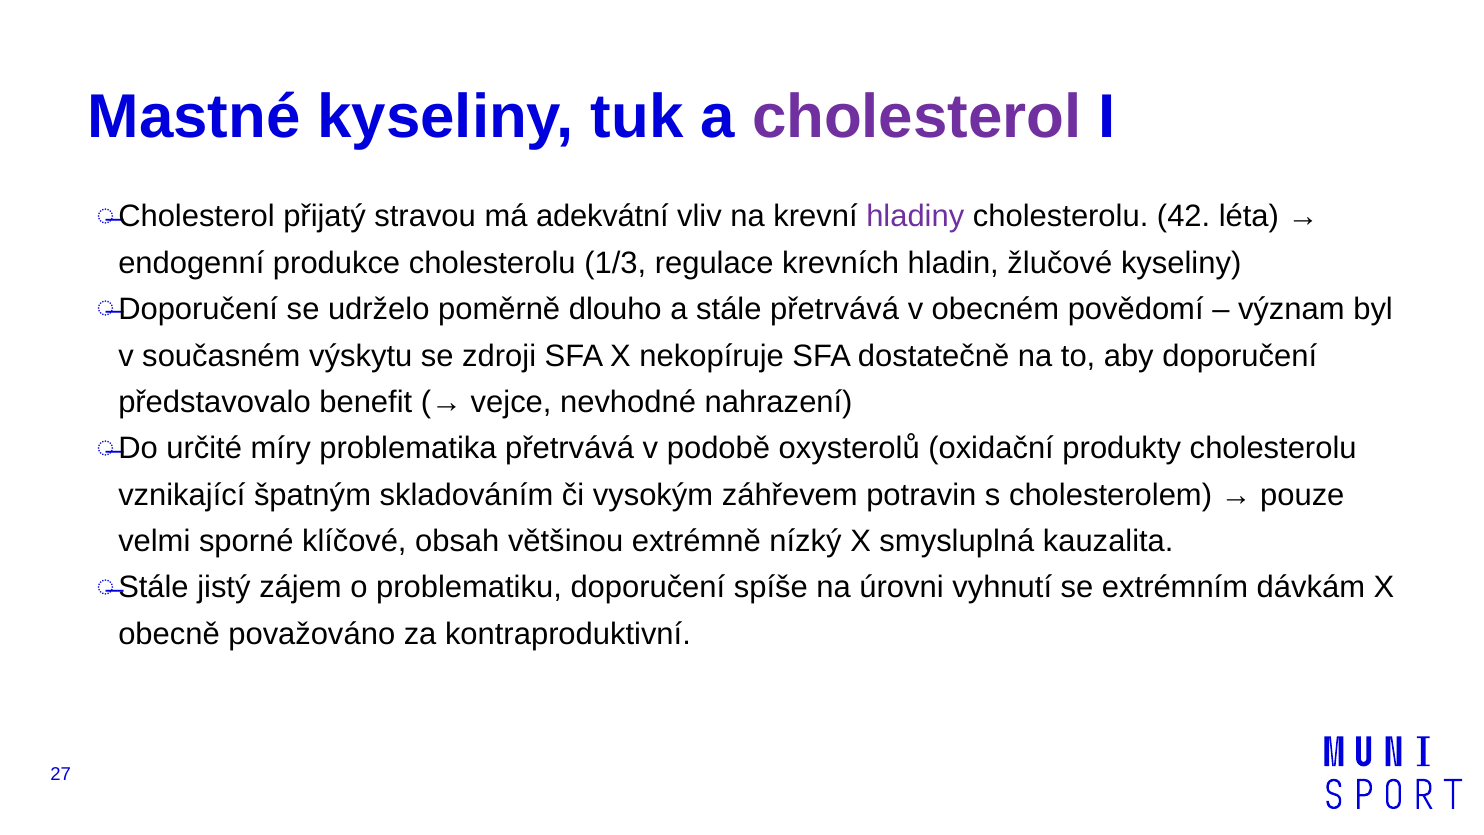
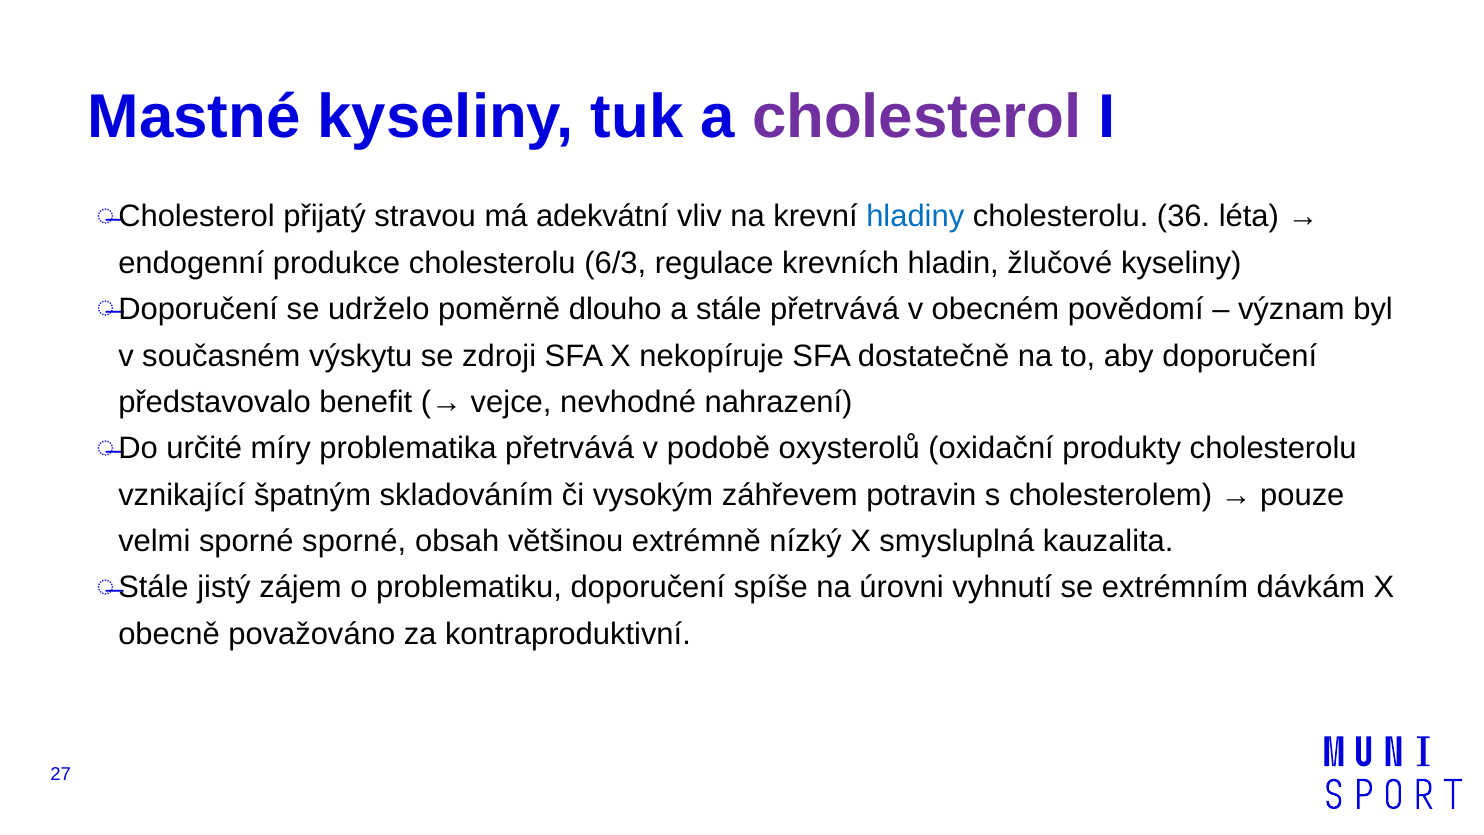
hladiny colour: purple -> blue (915, 217)
42: 42 -> 36 (1184, 217)
1/3: 1/3 -> 6/3 (615, 263)
sporné klíčové: klíčové -> sporné (354, 541)
